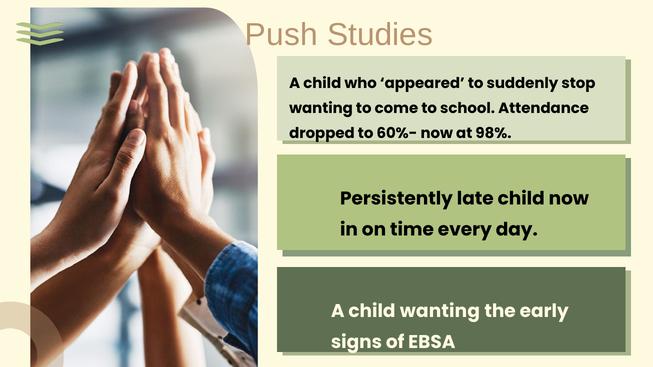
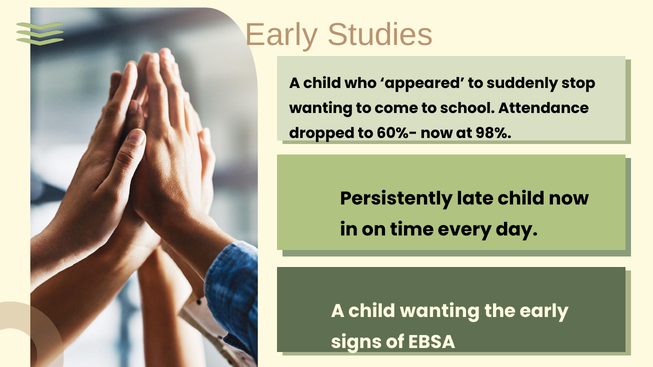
Push: Push -> Early (281, 35)
